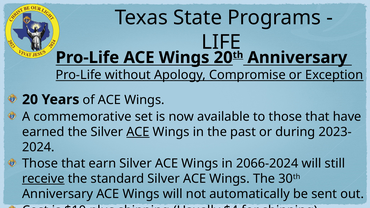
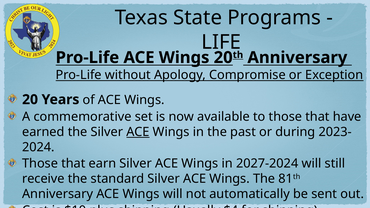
2066-2024: 2066-2024 -> 2027-2024 (267, 164)
receive underline: present -> none (43, 179)
30: 30 -> 81 (286, 179)
